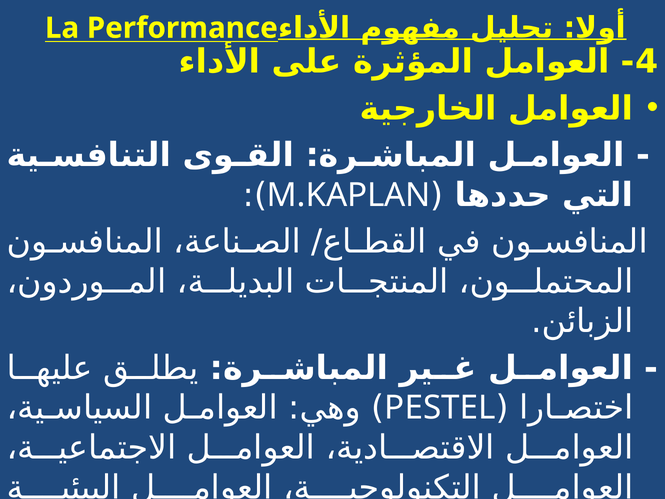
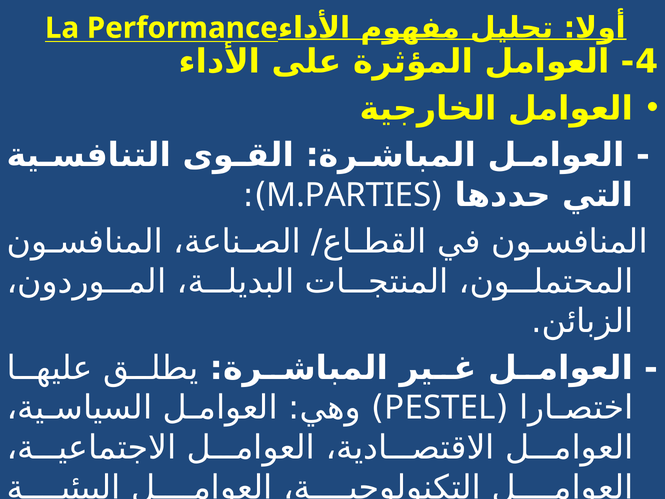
M.KAPLAN: M.KAPLAN -> M.PARTIES (349, 195)
